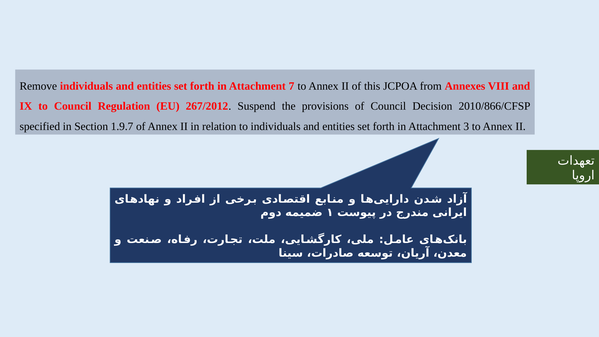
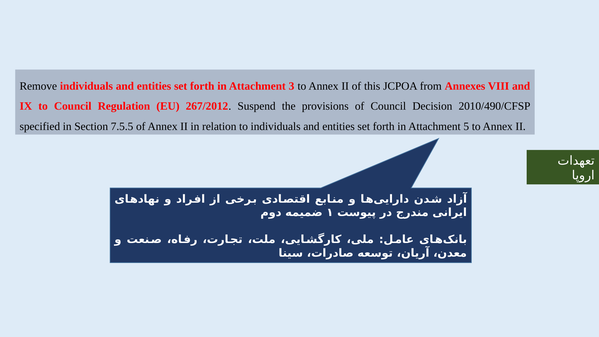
7: 7 -> 3 (291, 86)
2010/866/CFSP: 2010/866/CFSP -> 2010/490/CFSP (494, 106)
1.9.7: 1.9.7 -> 7.5.5 (122, 126)
3: 3 -> 5 (466, 126)
